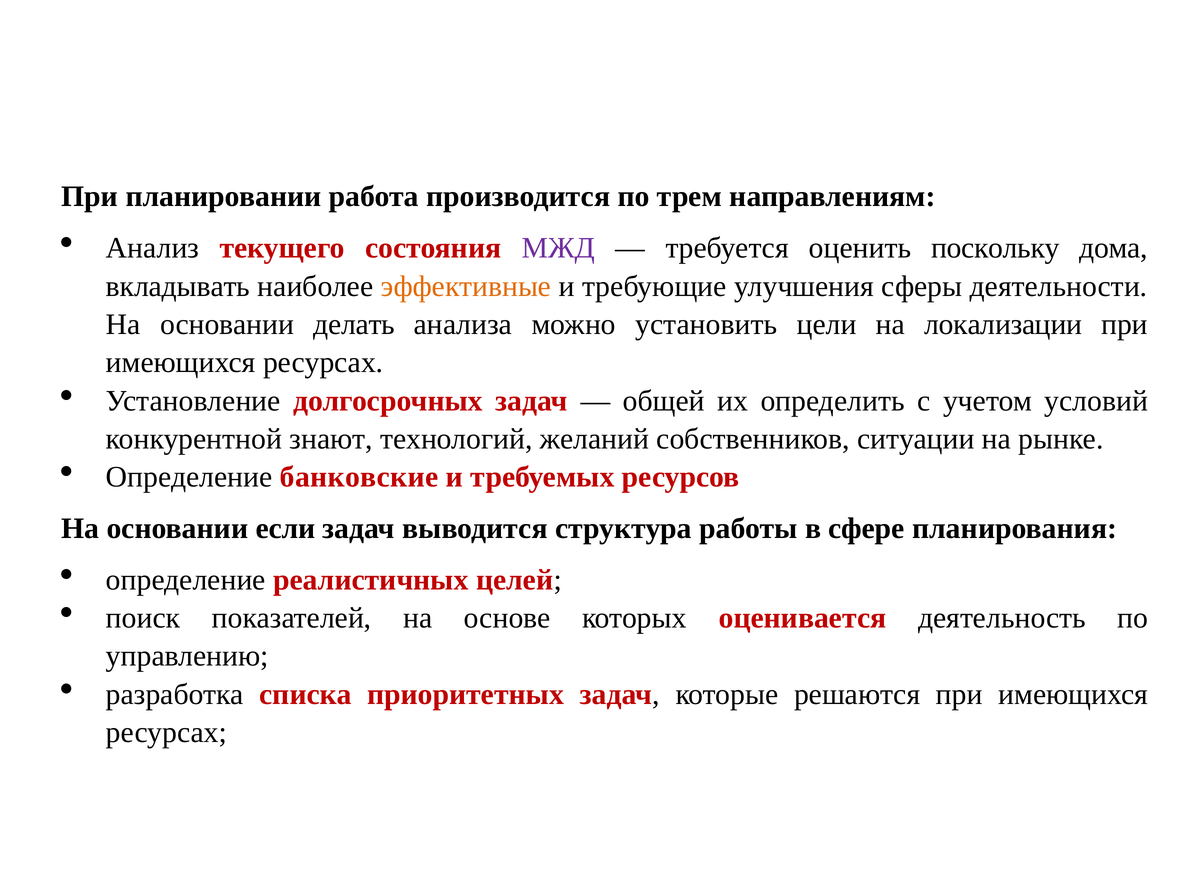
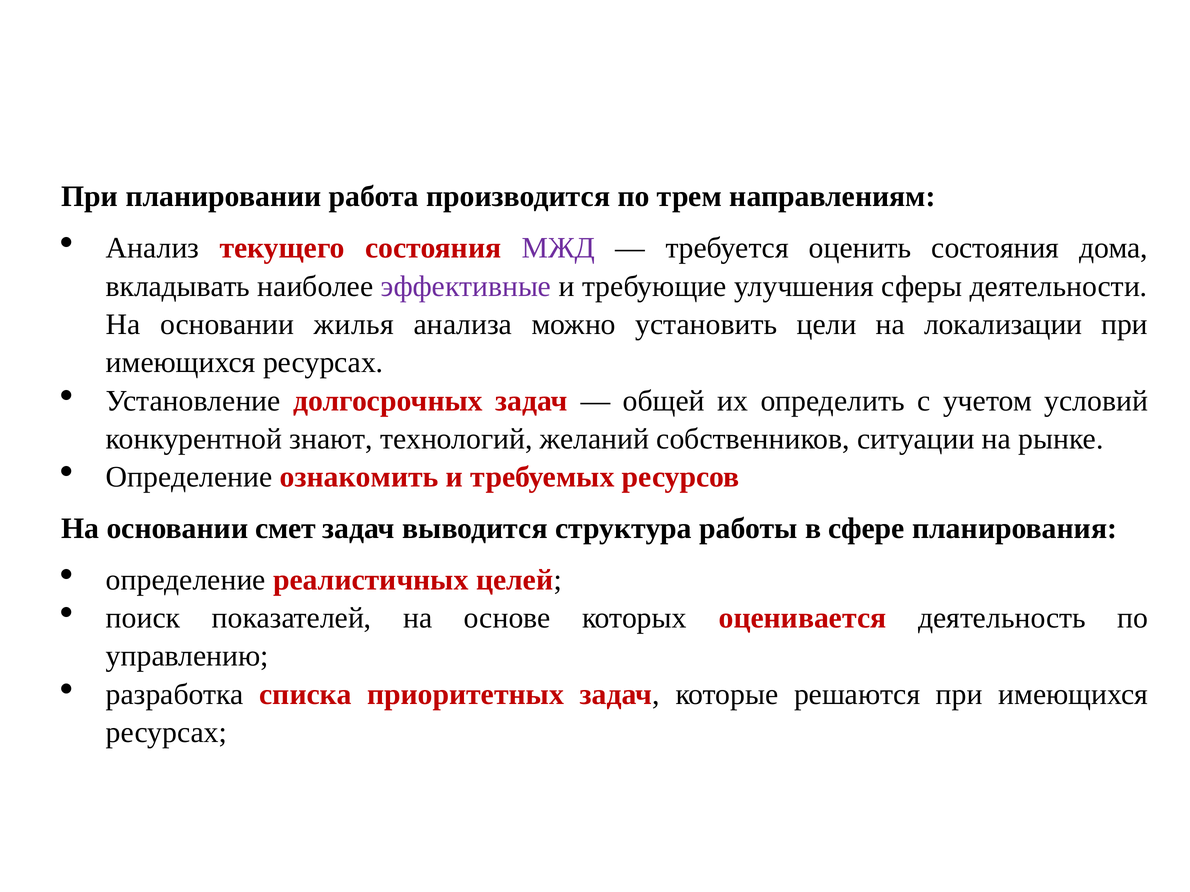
оценить поскольку: поскольку -> состояния (995, 248)
эффективные colour: orange -> purple (466, 286)
делать: делать -> жилья (354, 325)
банковские: банковские -> ознакомить (359, 477)
если: если -> смет (286, 529)
